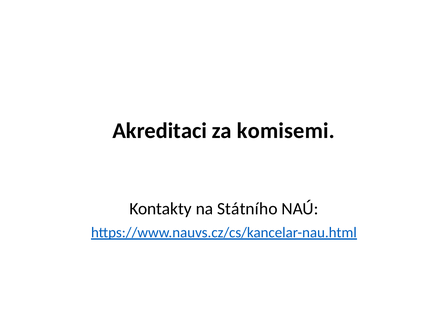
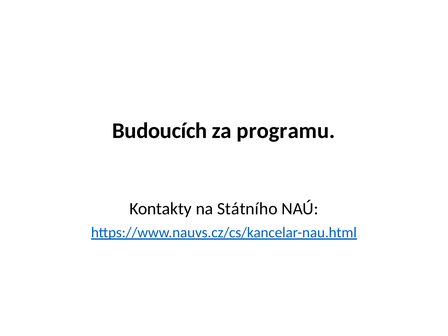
Akreditaci: Akreditaci -> Budoucích (160, 131)
komisemi: komisemi -> programu (286, 131)
